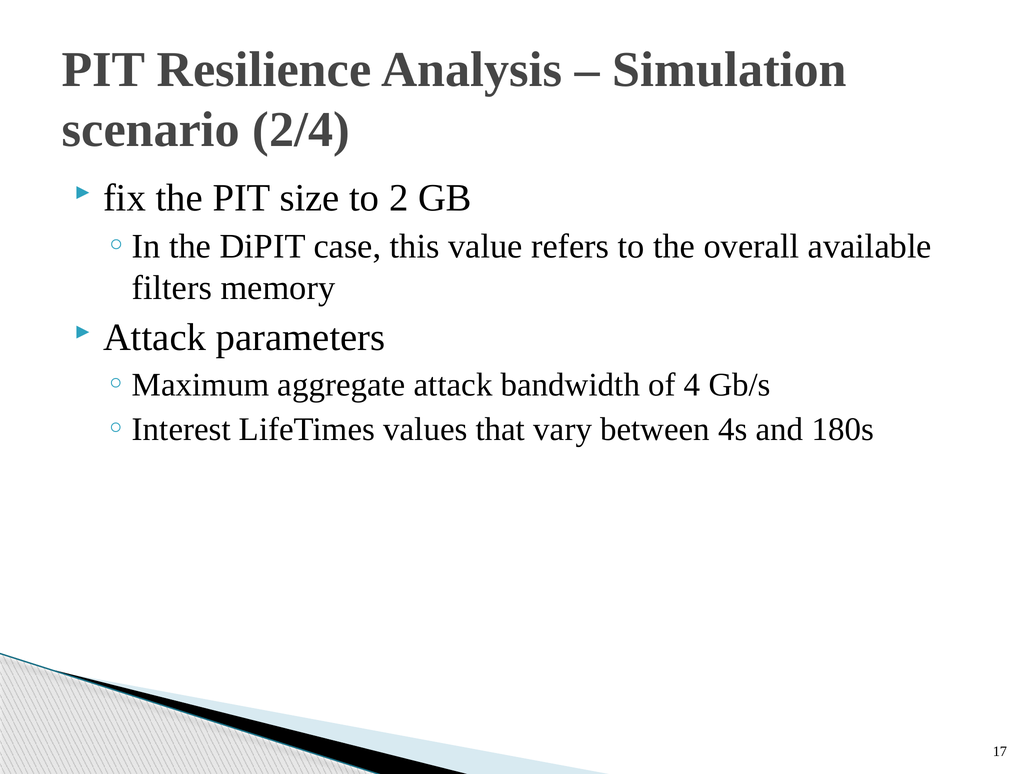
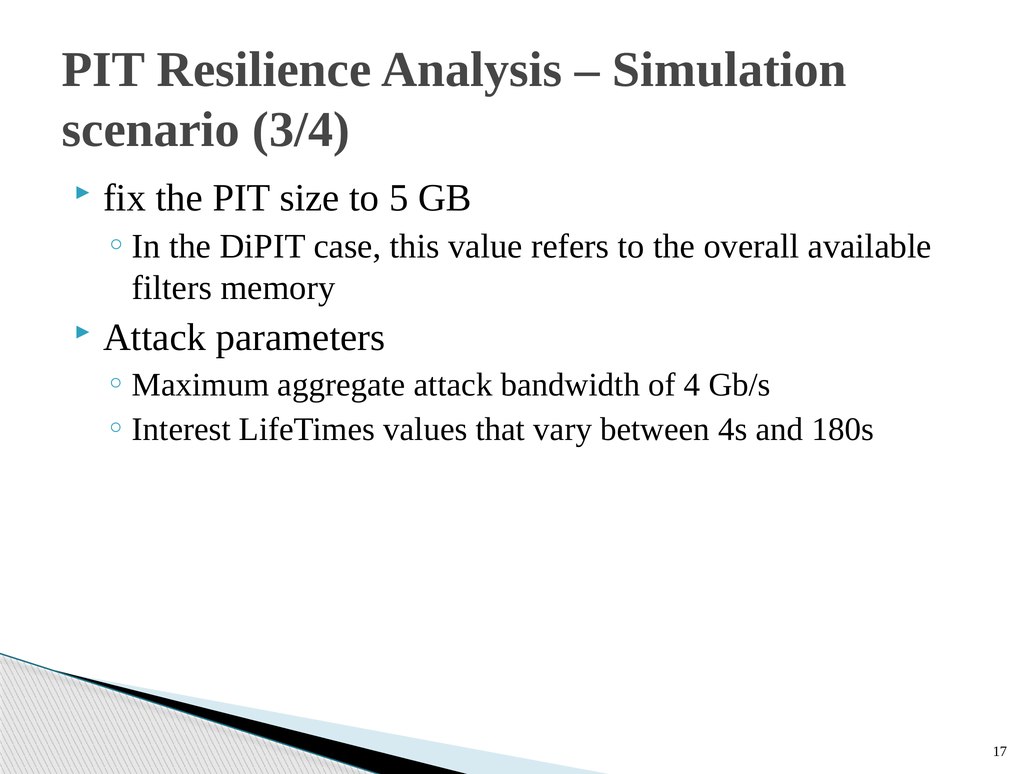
2/4: 2/4 -> 3/4 (301, 130)
2: 2 -> 5 (399, 198)
